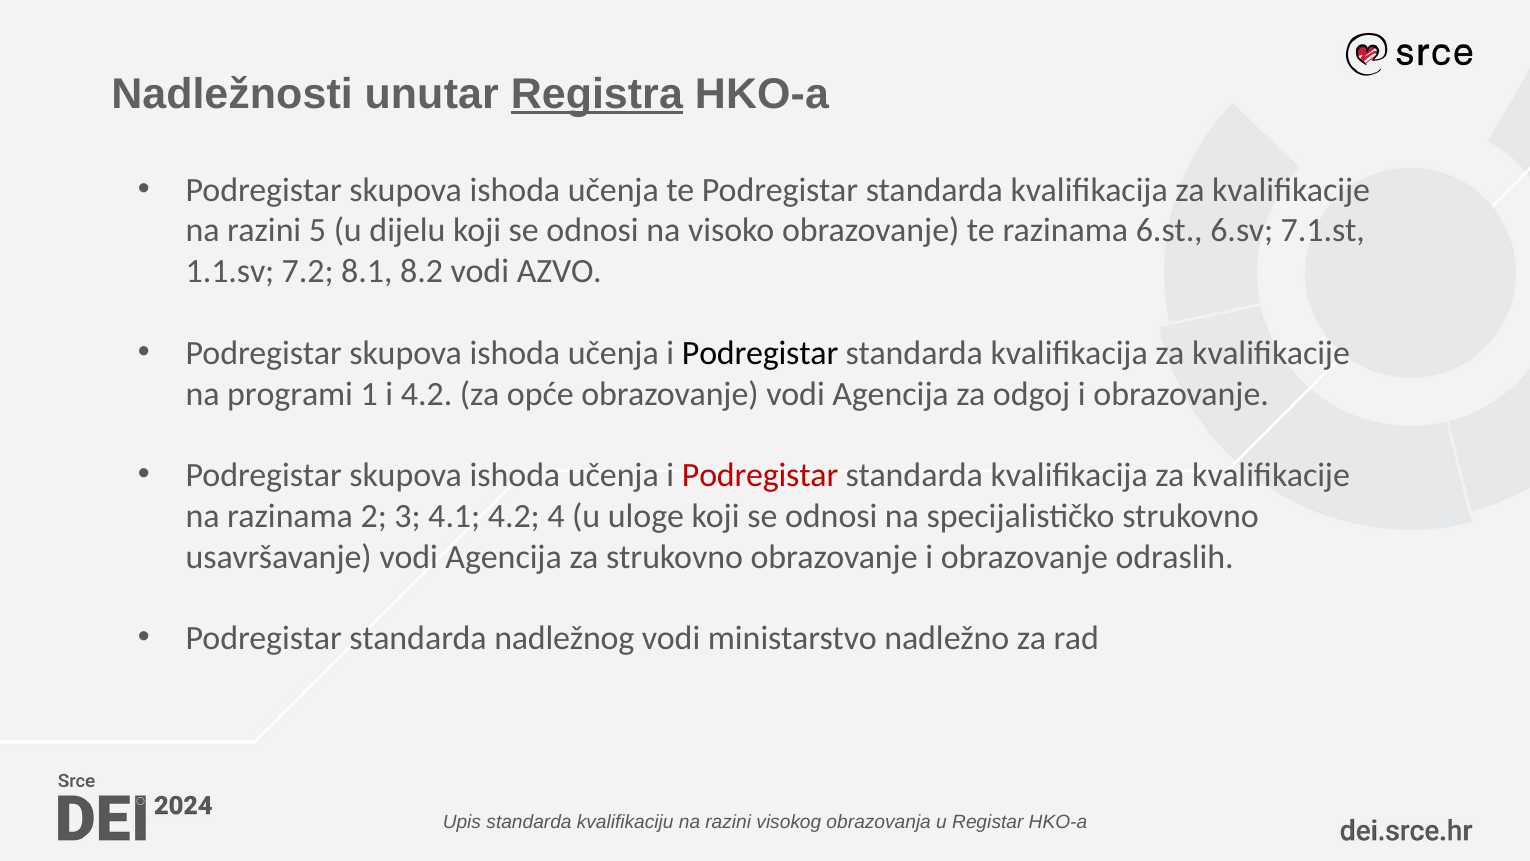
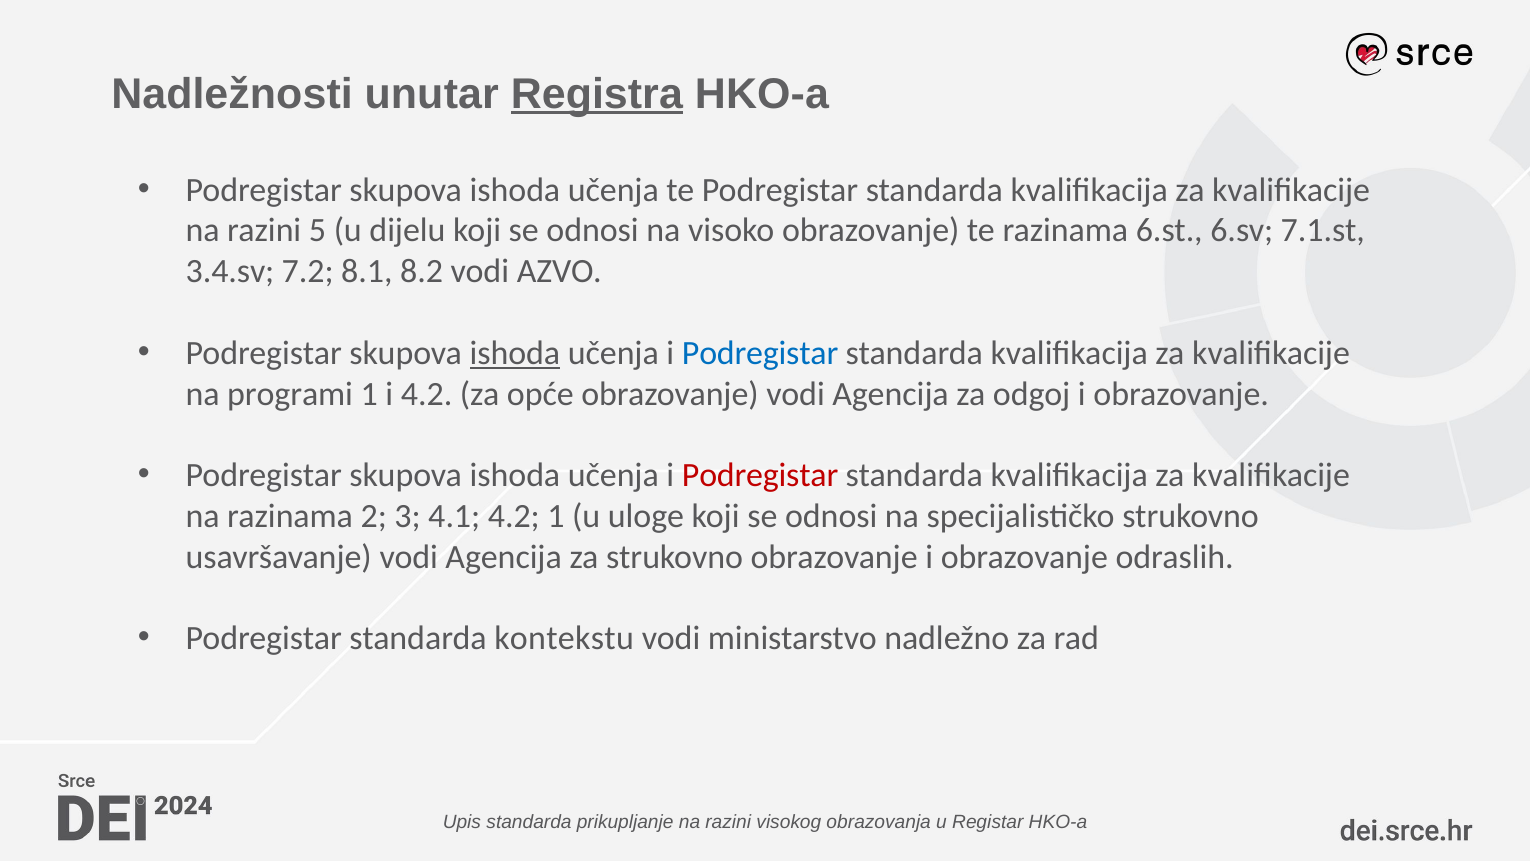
1.1.sv: 1.1.sv -> 3.4.sv (230, 271)
ishoda underline: none -> present (515, 353)
Podregistar colour: black -> blue (760, 353)
4.2 4: 4 -> 1 (556, 516)
nadležnog: nadležnog -> kontekstu (564, 638)
kvalifikaciju: kvalifikaciju -> prikupljanje (625, 822)
